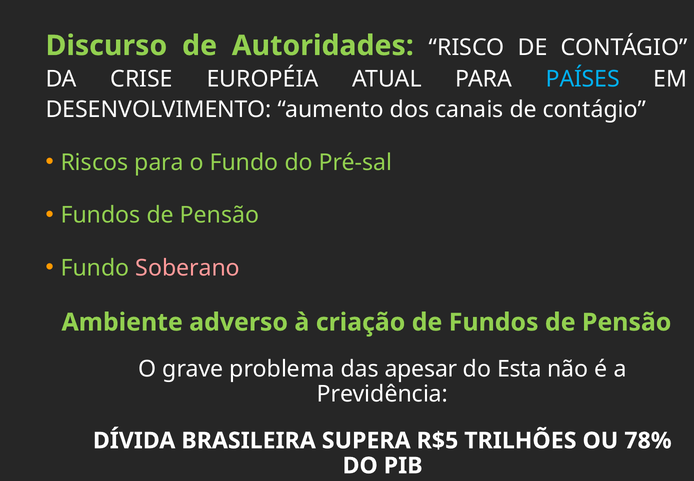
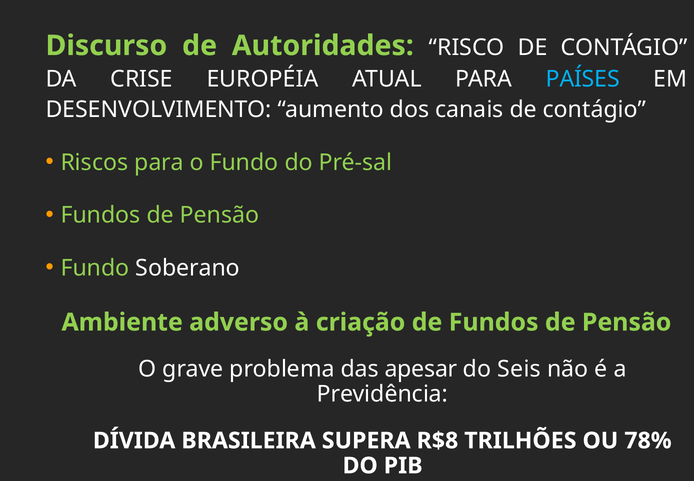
Soberano colour: pink -> white (188, 268)
Esta: Esta -> Seis (519, 369)
R$5: R$5 -> R$8 (437, 440)
